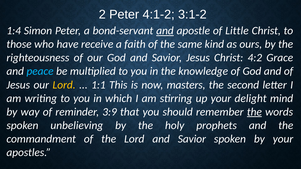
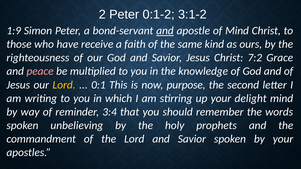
4:1-2: 4:1-2 -> 0:1-2 (159, 14)
1:4: 1:4 -> 1:9 (14, 31)
of Little: Little -> Mind (237, 31)
4:2: 4:2 -> 7:2 (255, 58)
peace colour: light blue -> pink (40, 71)
1:1: 1:1 -> 0:1 (98, 85)
masters: masters -> purpose (186, 85)
3:9: 3:9 -> 3:4 (110, 112)
the underline: present -> none (254, 112)
